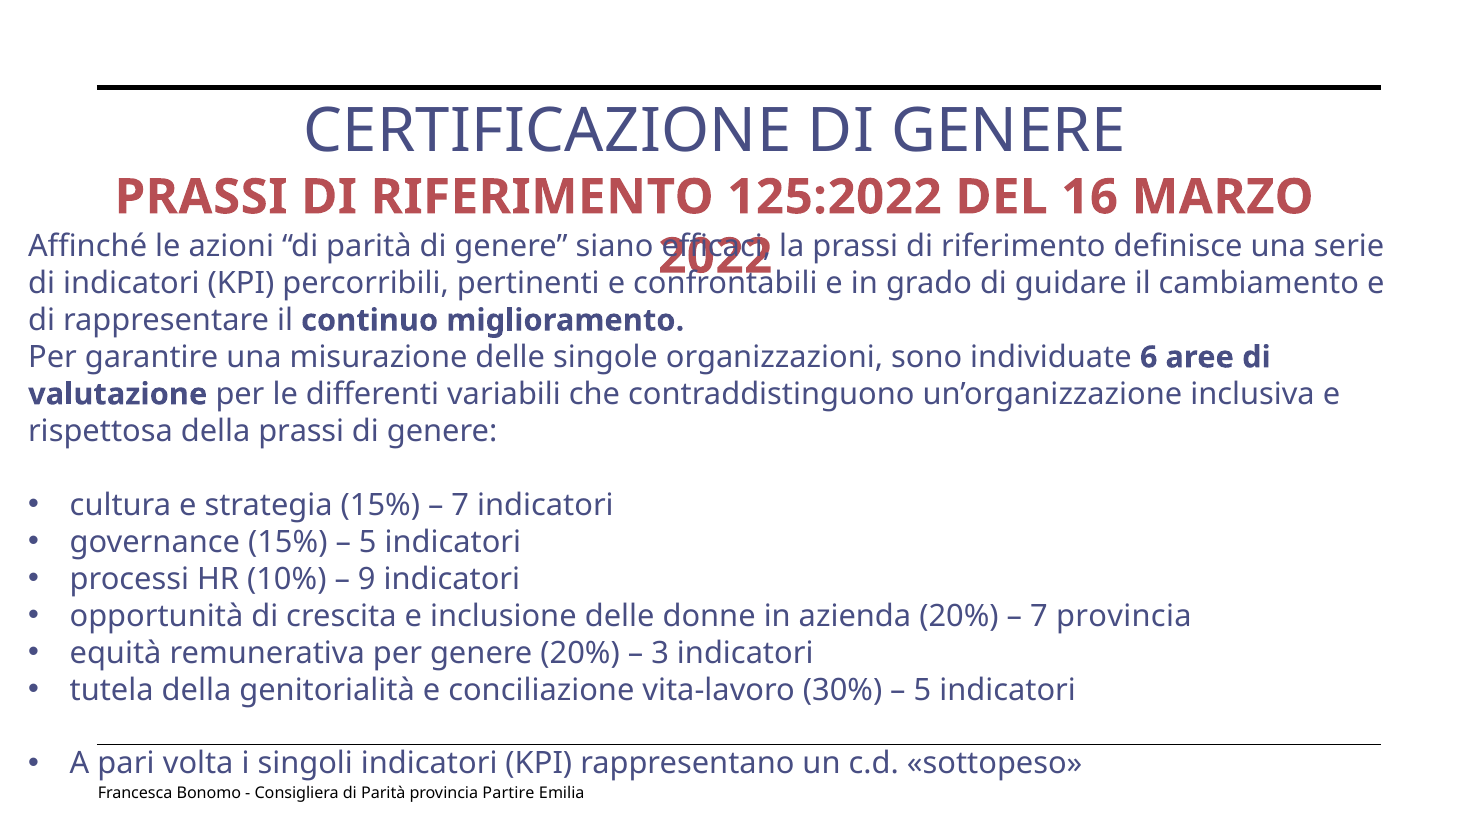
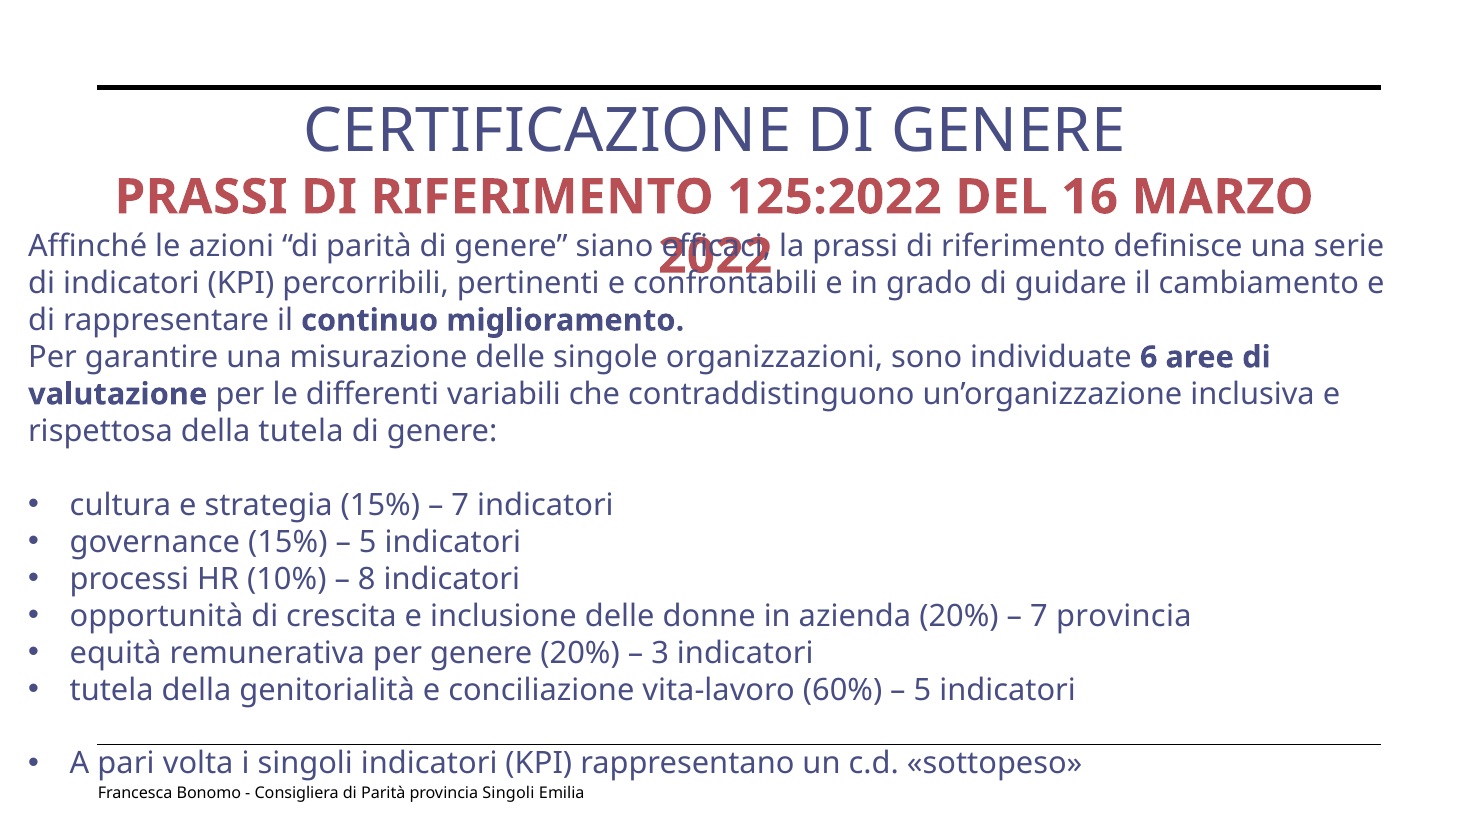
della prassi: prassi -> tutela (301, 431)
9: 9 -> 8 (367, 579)
30%: 30% -> 60% (843, 690)
provincia Partire: Partire -> Singoli (508, 794)
